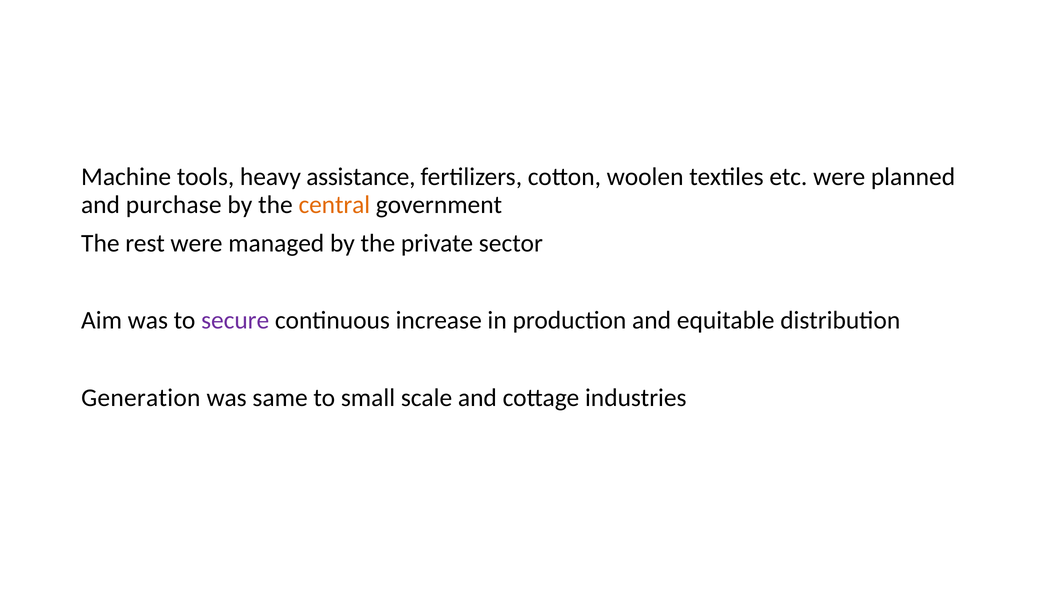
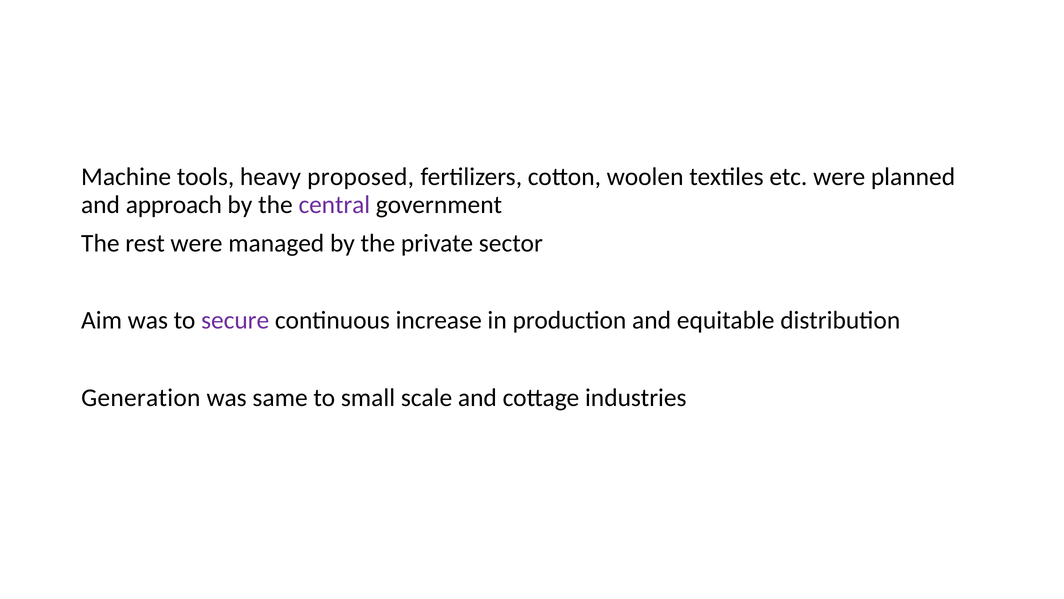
assistance: assistance -> proposed (361, 177)
purchase: purchase -> approach (174, 204)
central colour: orange -> purple (334, 204)
